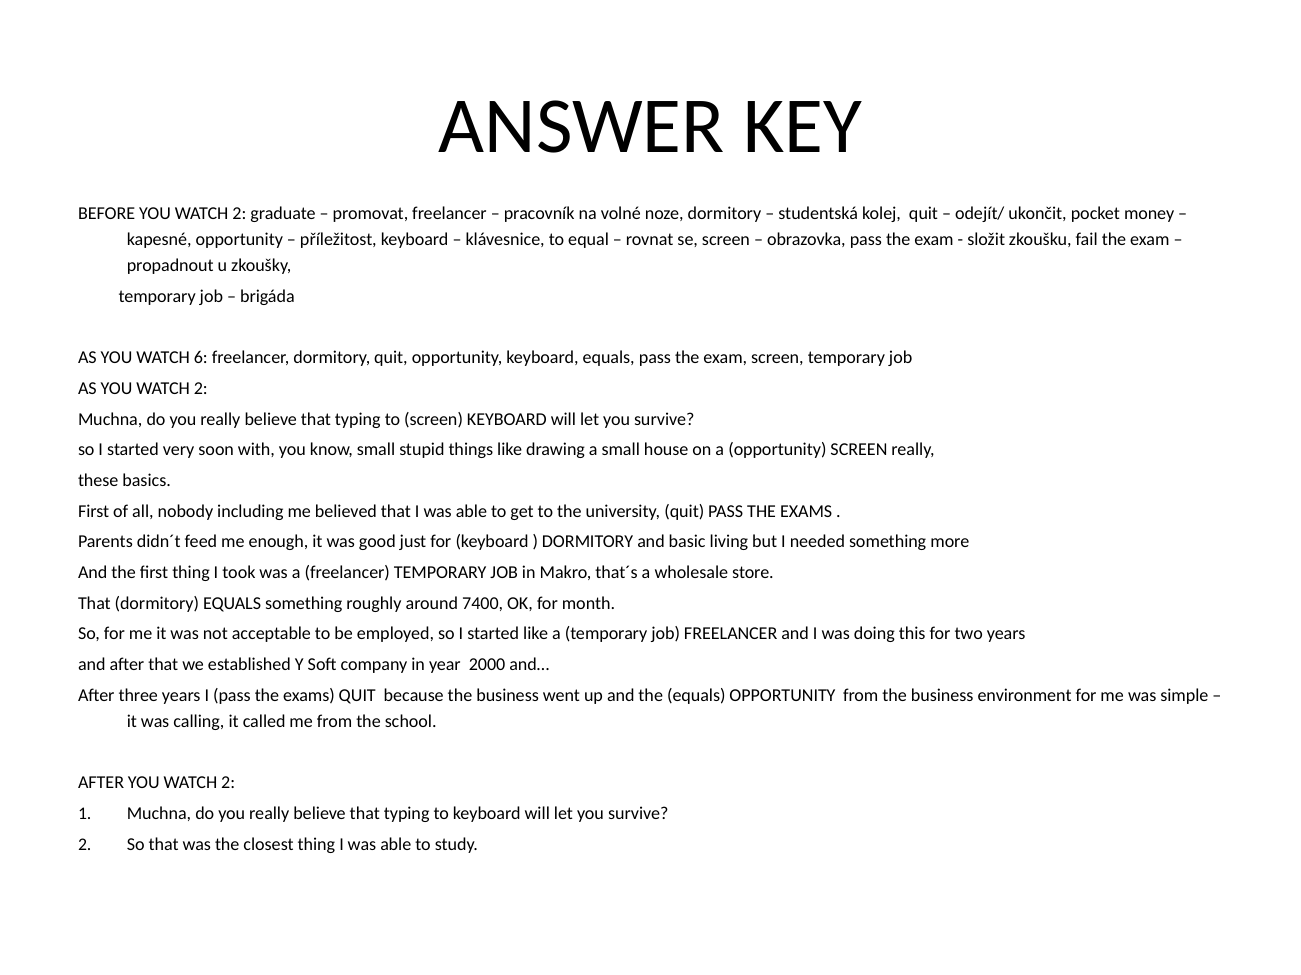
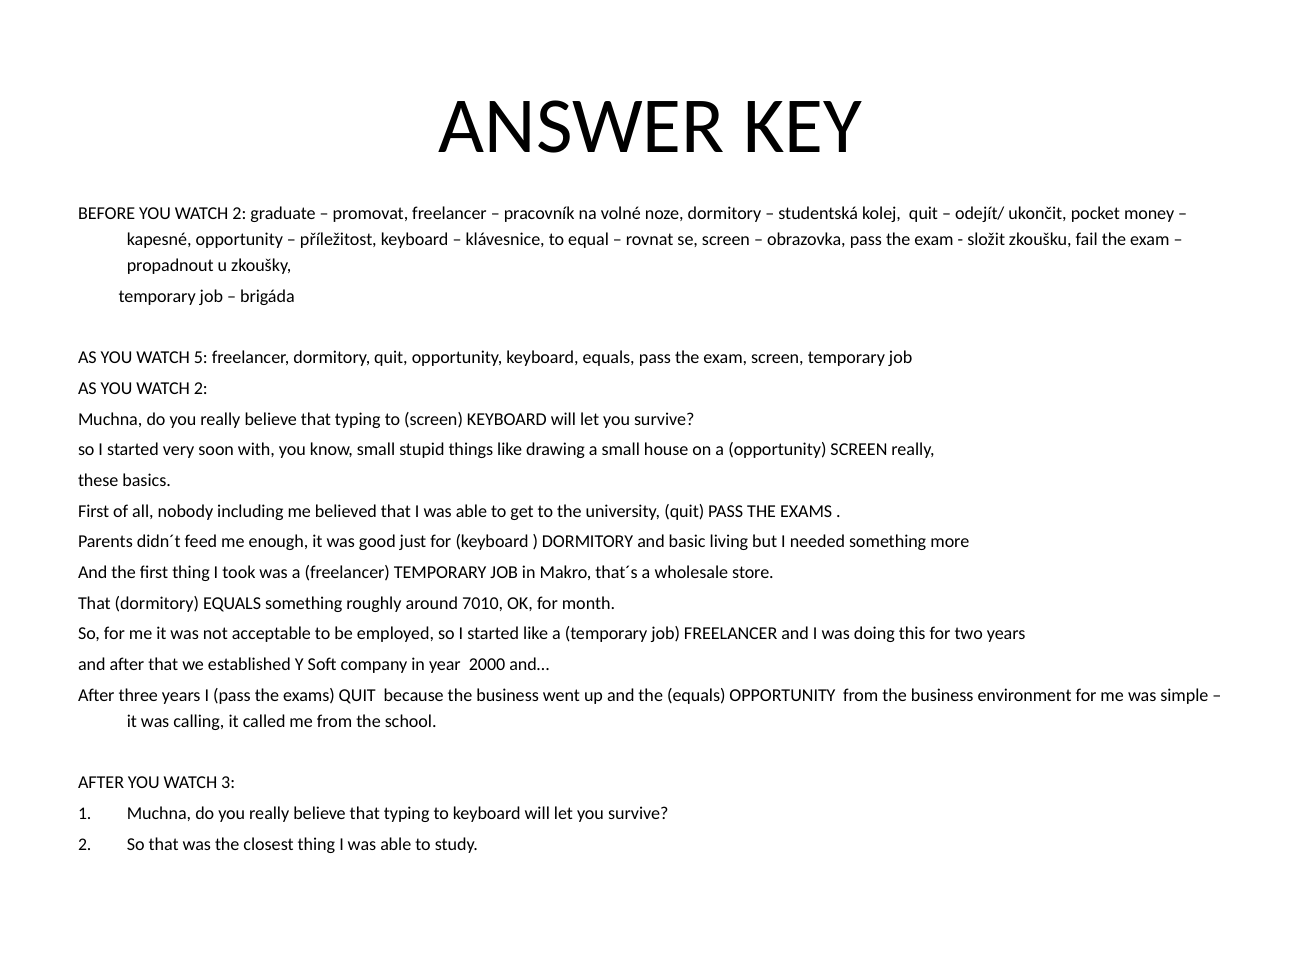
6: 6 -> 5 (201, 358)
7400: 7400 -> 7010 (483, 604)
AFTER YOU WATCH 2: 2 -> 3 (228, 783)
